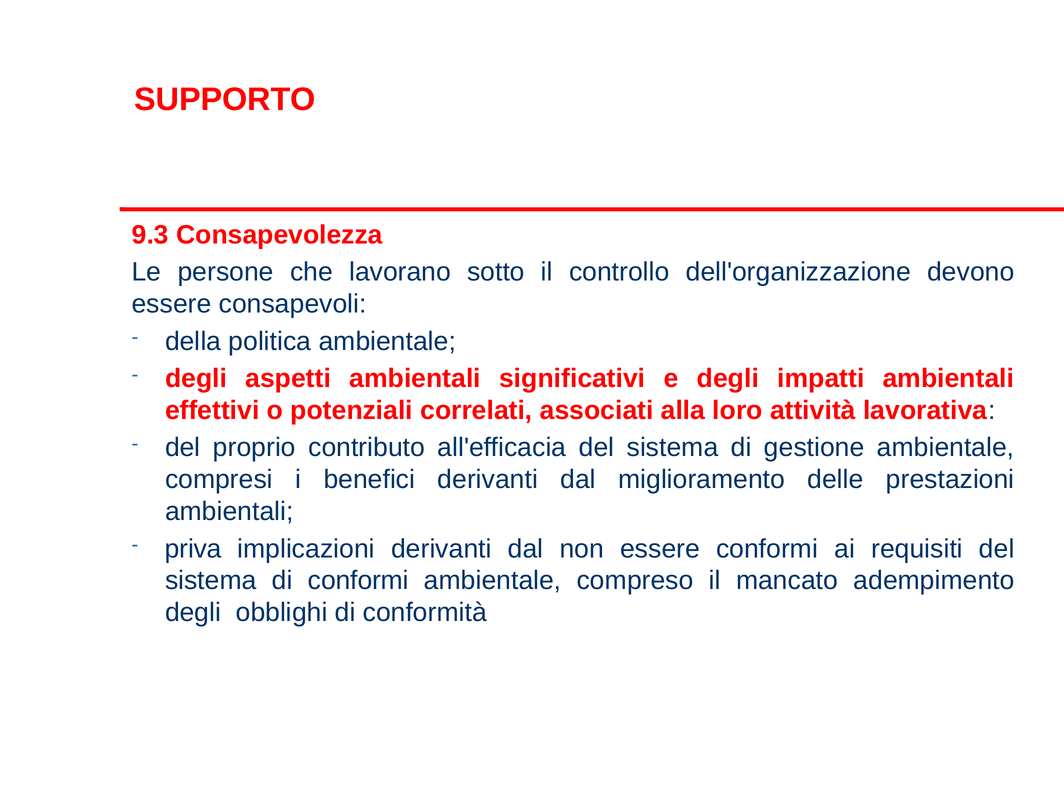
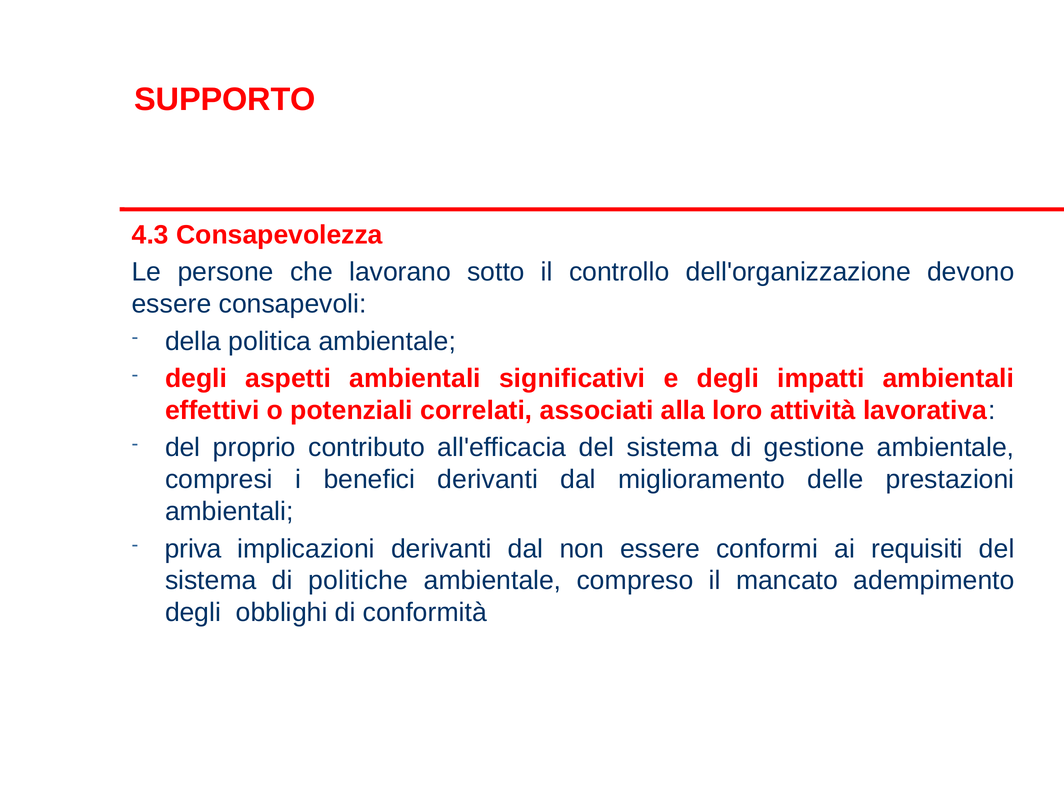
9.3: 9.3 -> 4.3 (150, 235)
di conformi: conformi -> politiche (358, 581)
